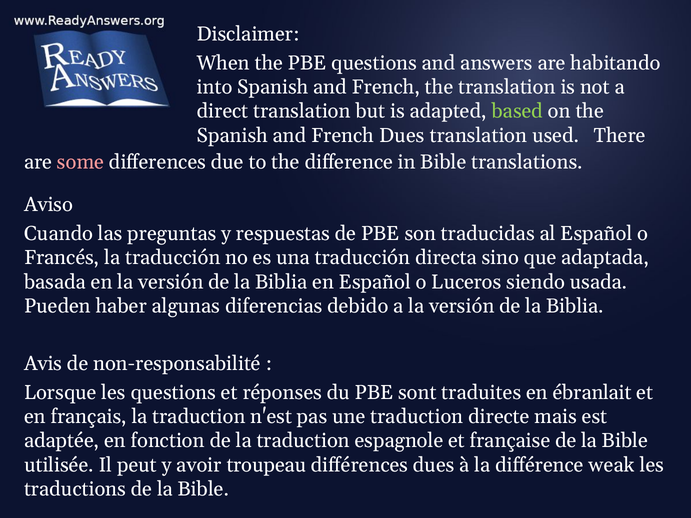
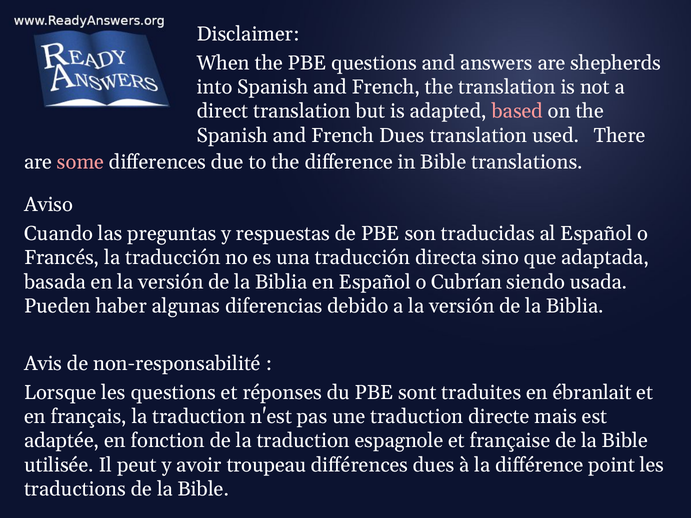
habitando: habitando -> shepherds (616, 63)
based colour: light green -> pink (517, 111)
Luceros: Luceros -> Cubrían (467, 282)
weak: weak -> point (612, 465)
